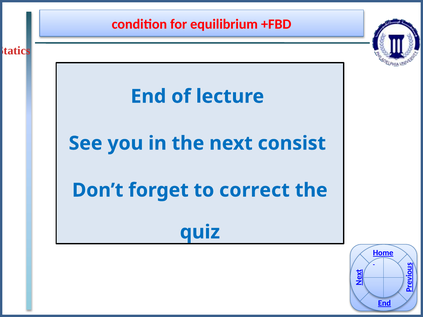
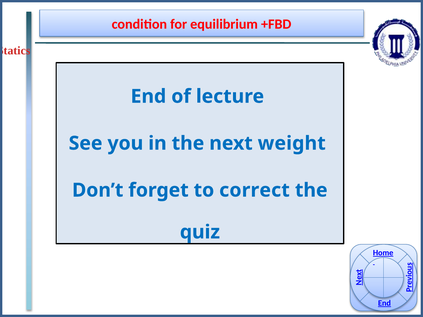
consist: consist -> weight (292, 143)
